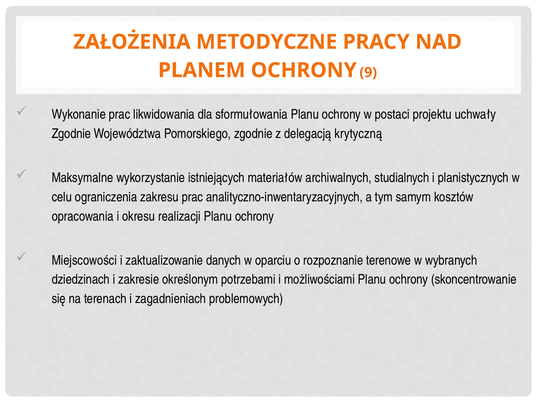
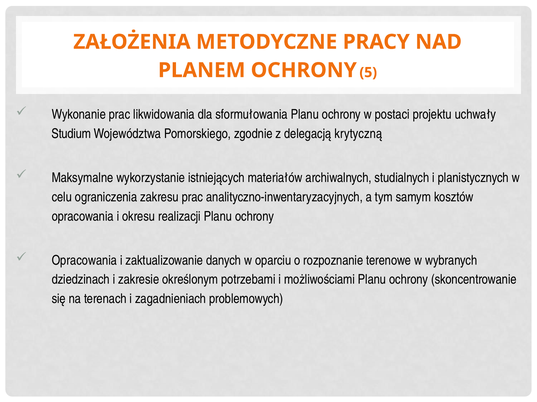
9: 9 -> 5 (368, 73)
Zgodnie: Zgodnie -> Studium (71, 134)
Miejscowości: Miejscowości -> Opracowania (84, 261)
